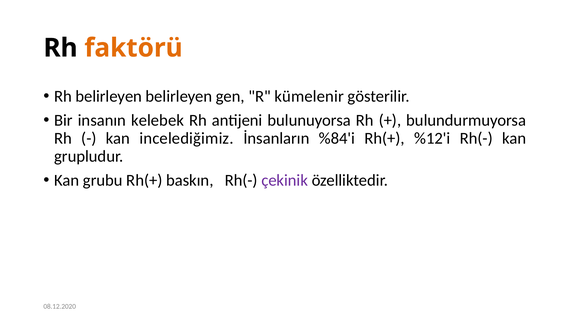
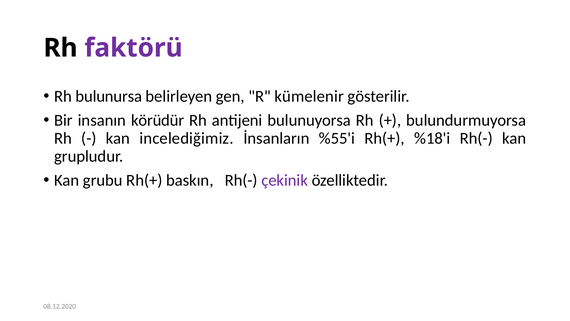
faktörü colour: orange -> purple (133, 48)
Rh belirleyen: belirleyen -> bulunursa (109, 96)
kelebek: kelebek -> körüdür (158, 120)
%84'i: %84'i -> %55'i (337, 138)
%12'i: %12'i -> %18'i (432, 138)
